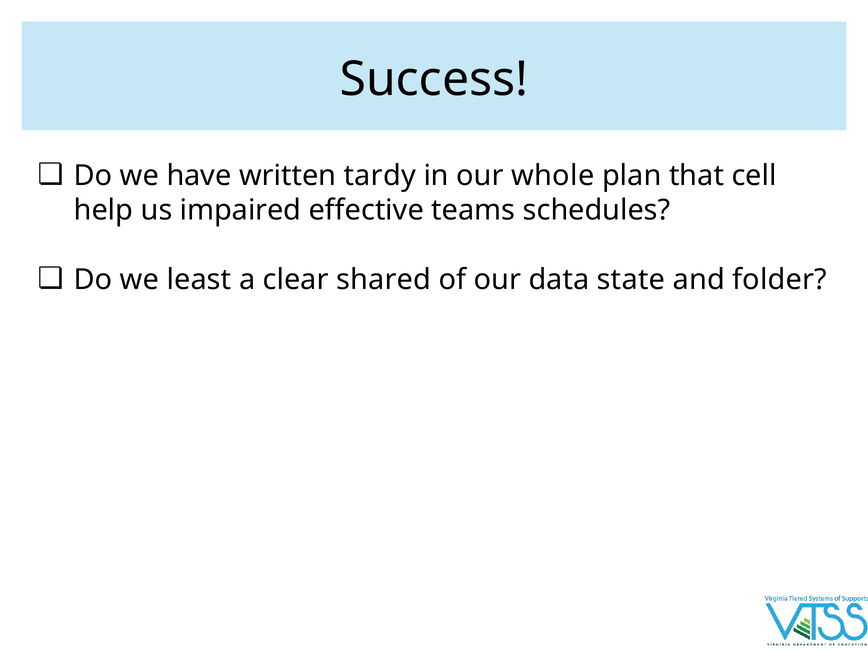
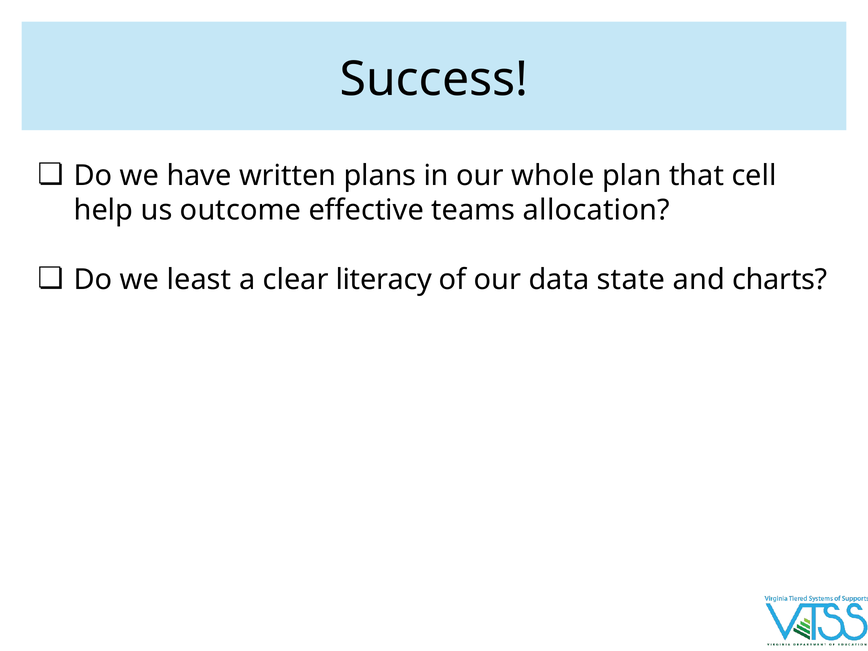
tardy: tardy -> plans (380, 176)
impaired: impaired -> outcome (241, 210)
schedules: schedules -> allocation (596, 210)
shared: shared -> literacy (384, 280)
folder: folder -> charts (780, 280)
